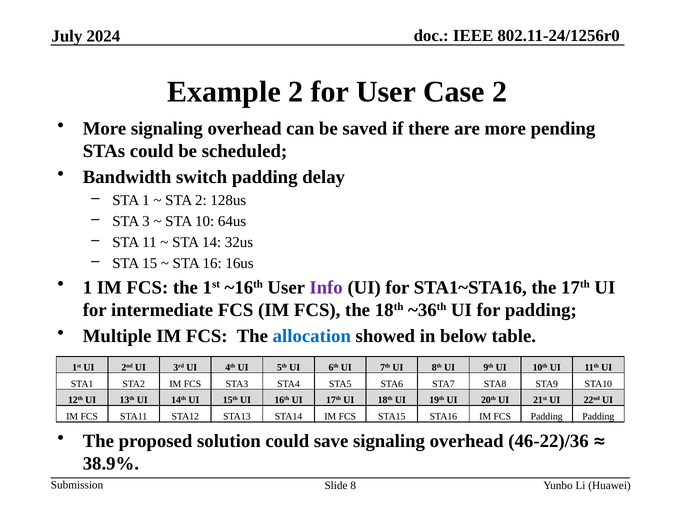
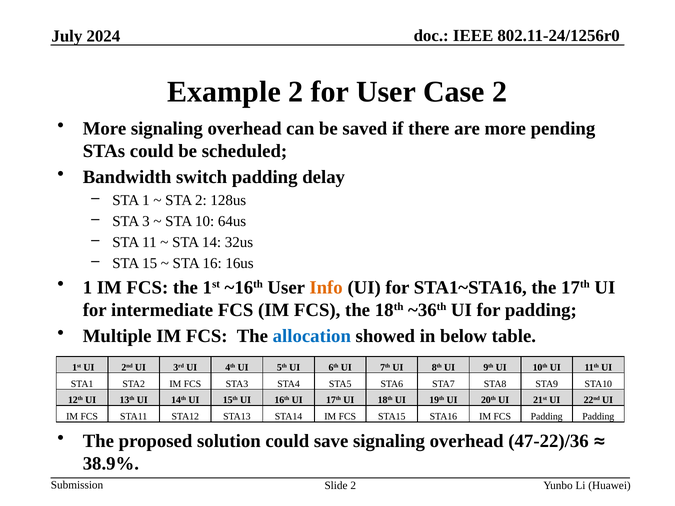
Info colour: purple -> orange (326, 287)
46-22)/36: 46-22)/36 -> 47-22)/36 (549, 441)
Slide 8: 8 -> 2 (353, 486)
